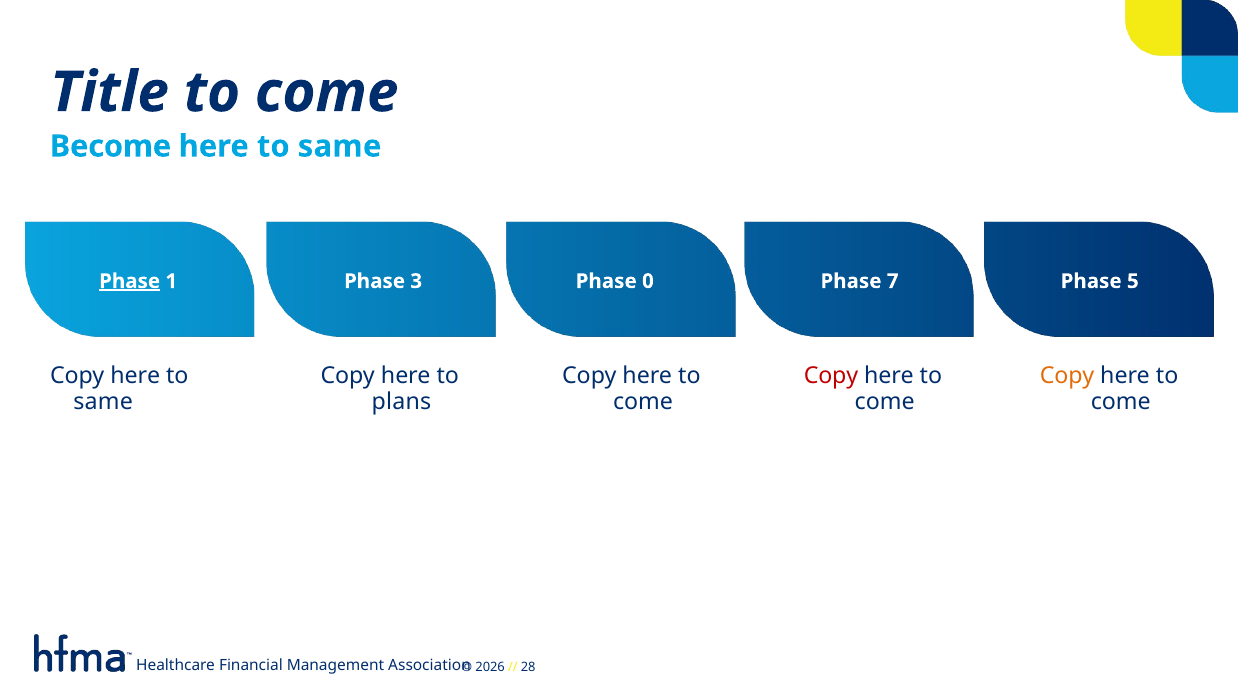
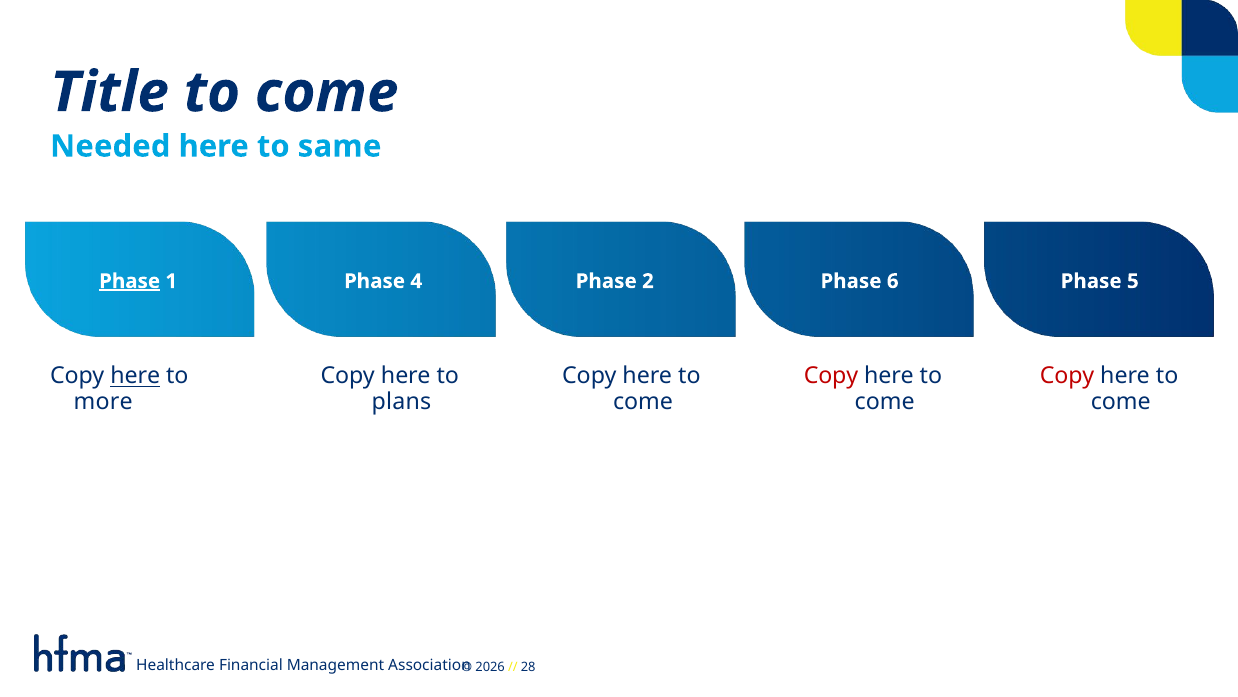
Become: Become -> Needed (110, 146)
3: 3 -> 4 (416, 281)
0: 0 -> 2 (648, 281)
7: 7 -> 6 (893, 281)
here underline: none -> present (135, 376)
Copy colour: orange -> red (1067, 376)
same: same -> more (103, 401)
